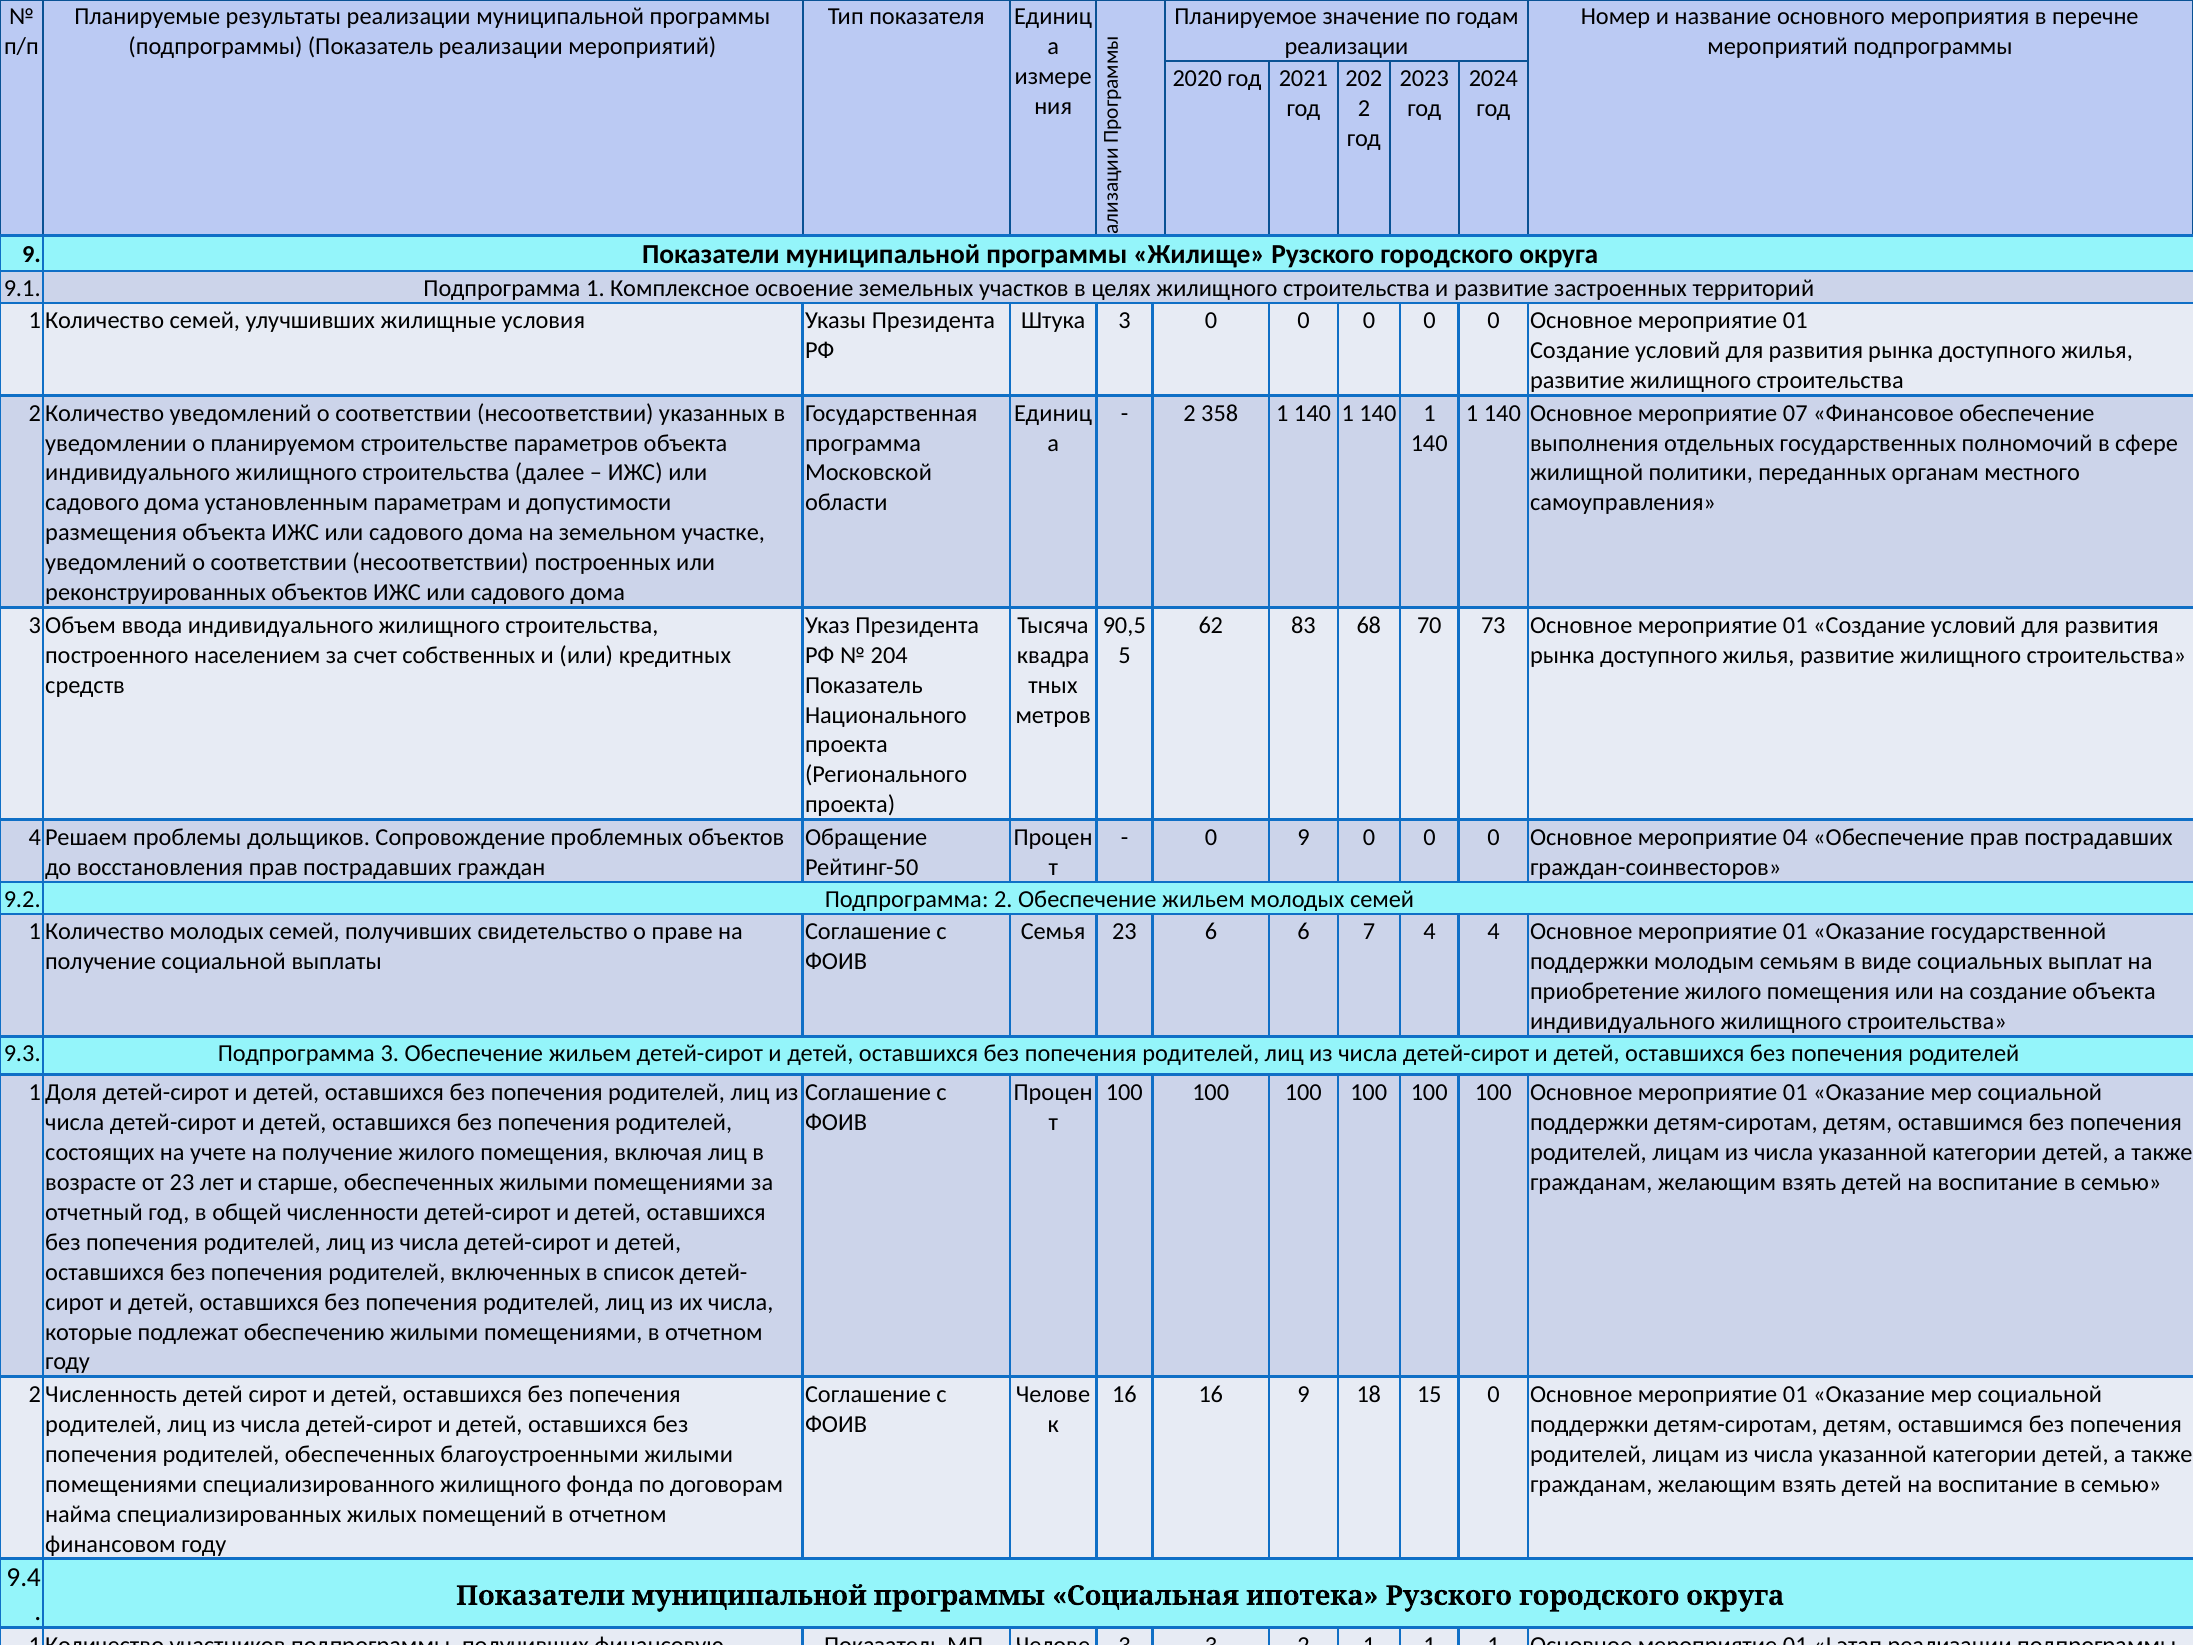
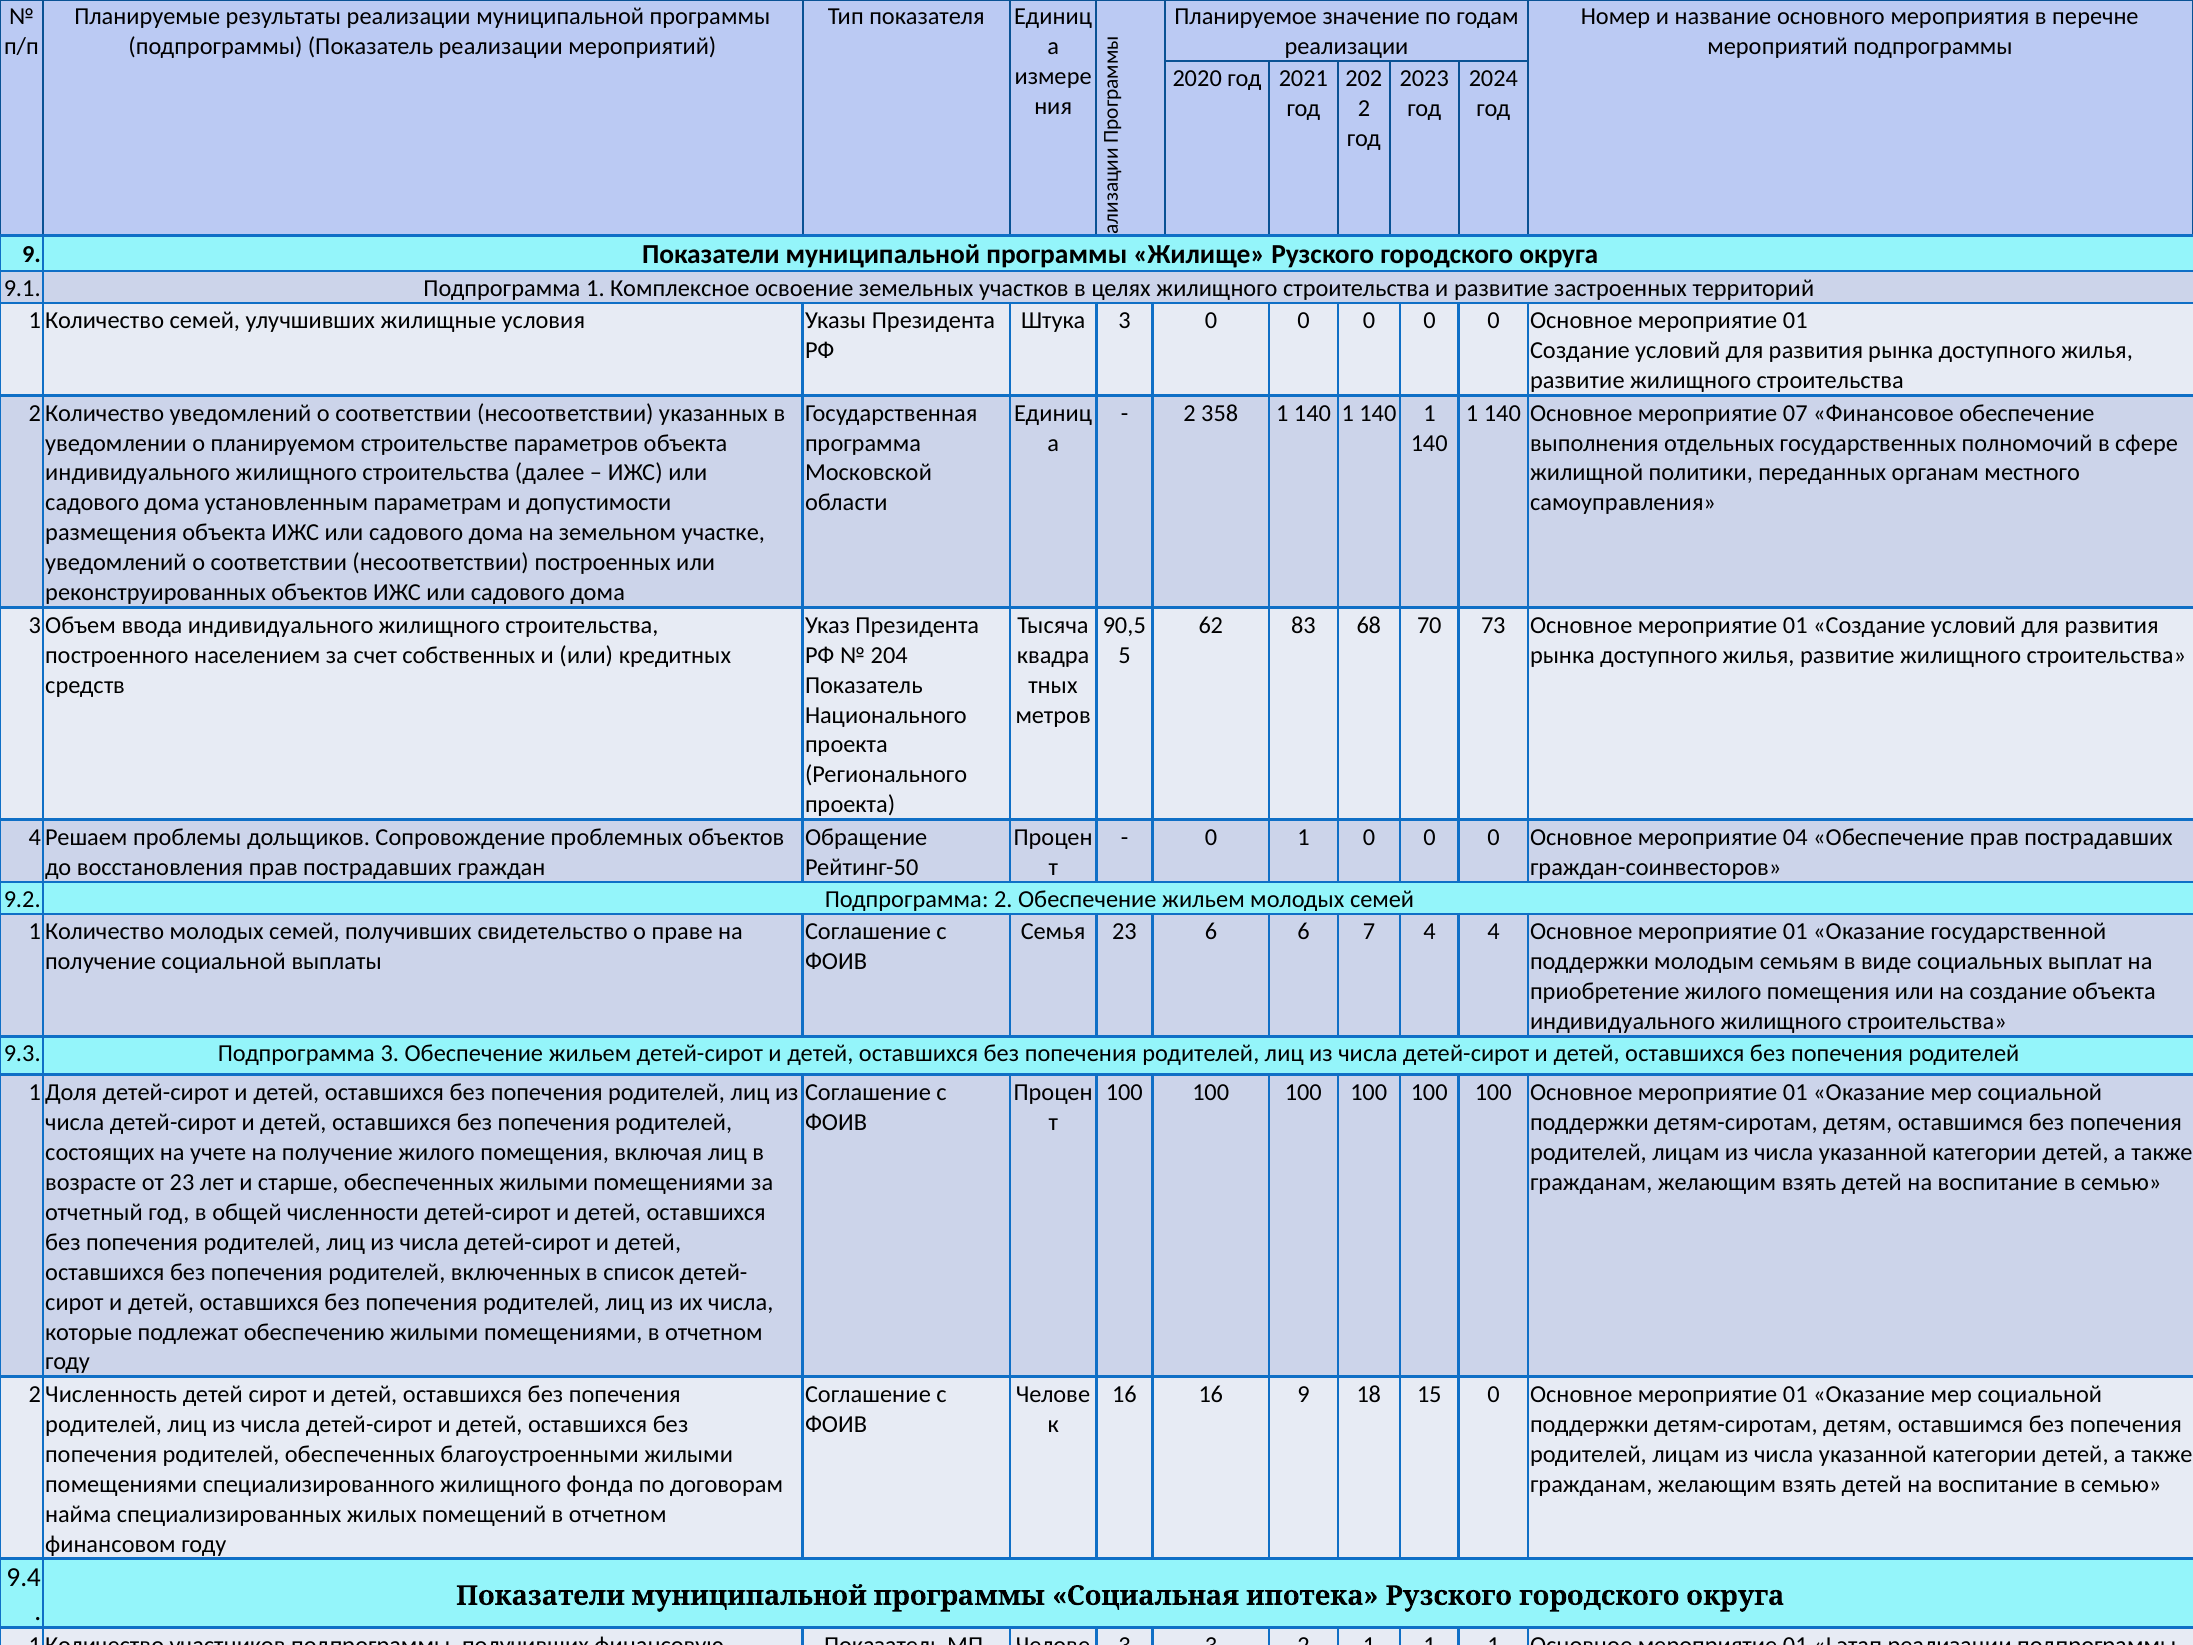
0 9: 9 -> 1 (1304, 837)
